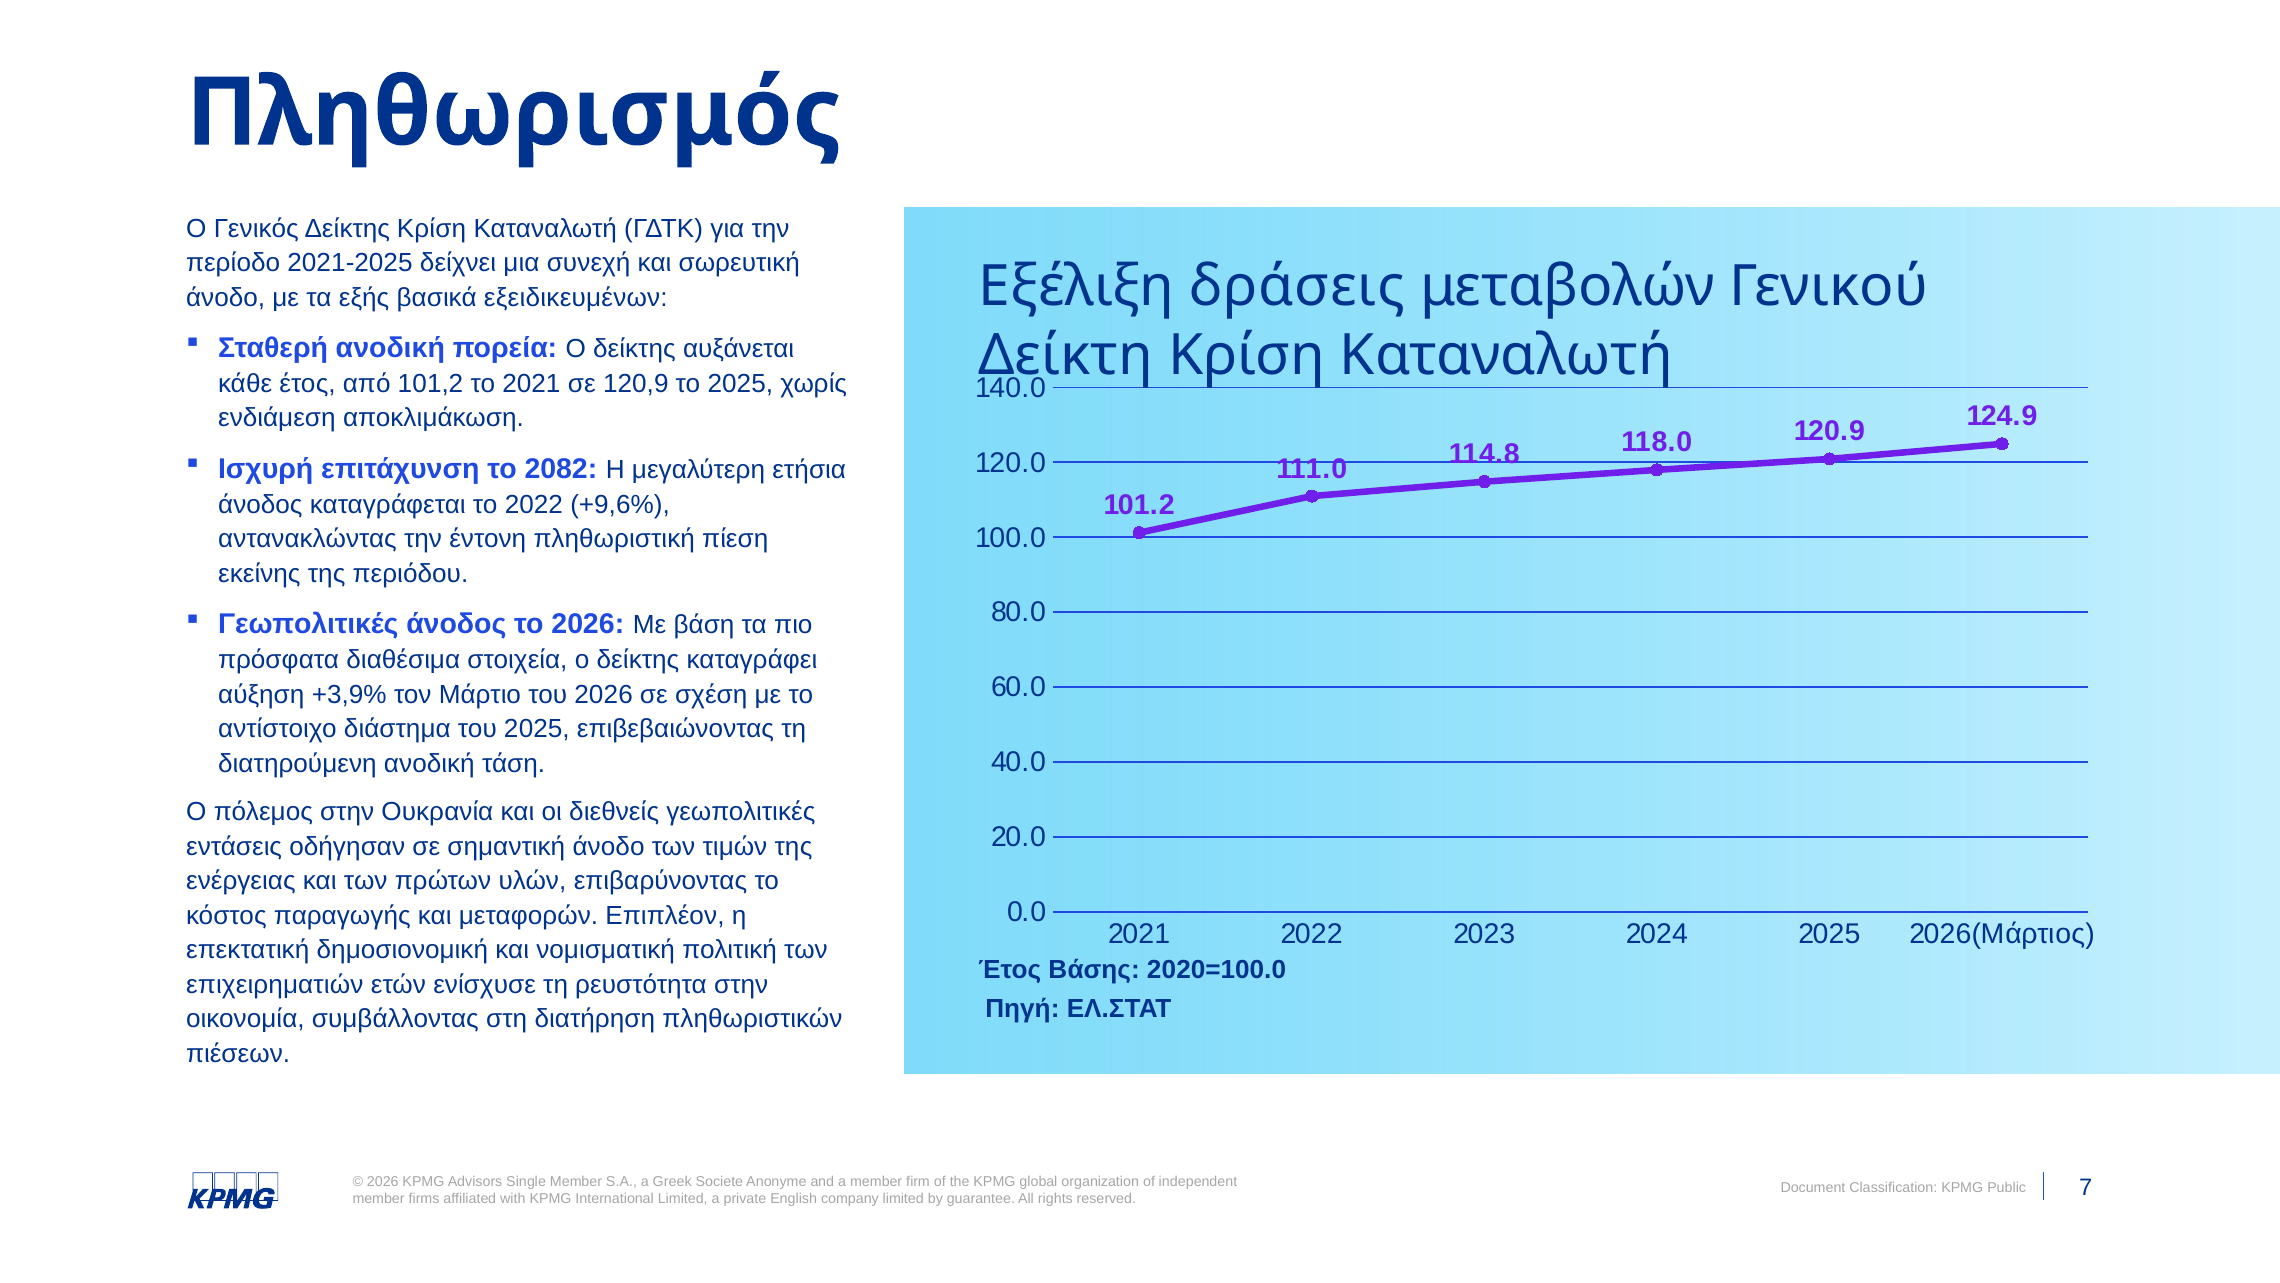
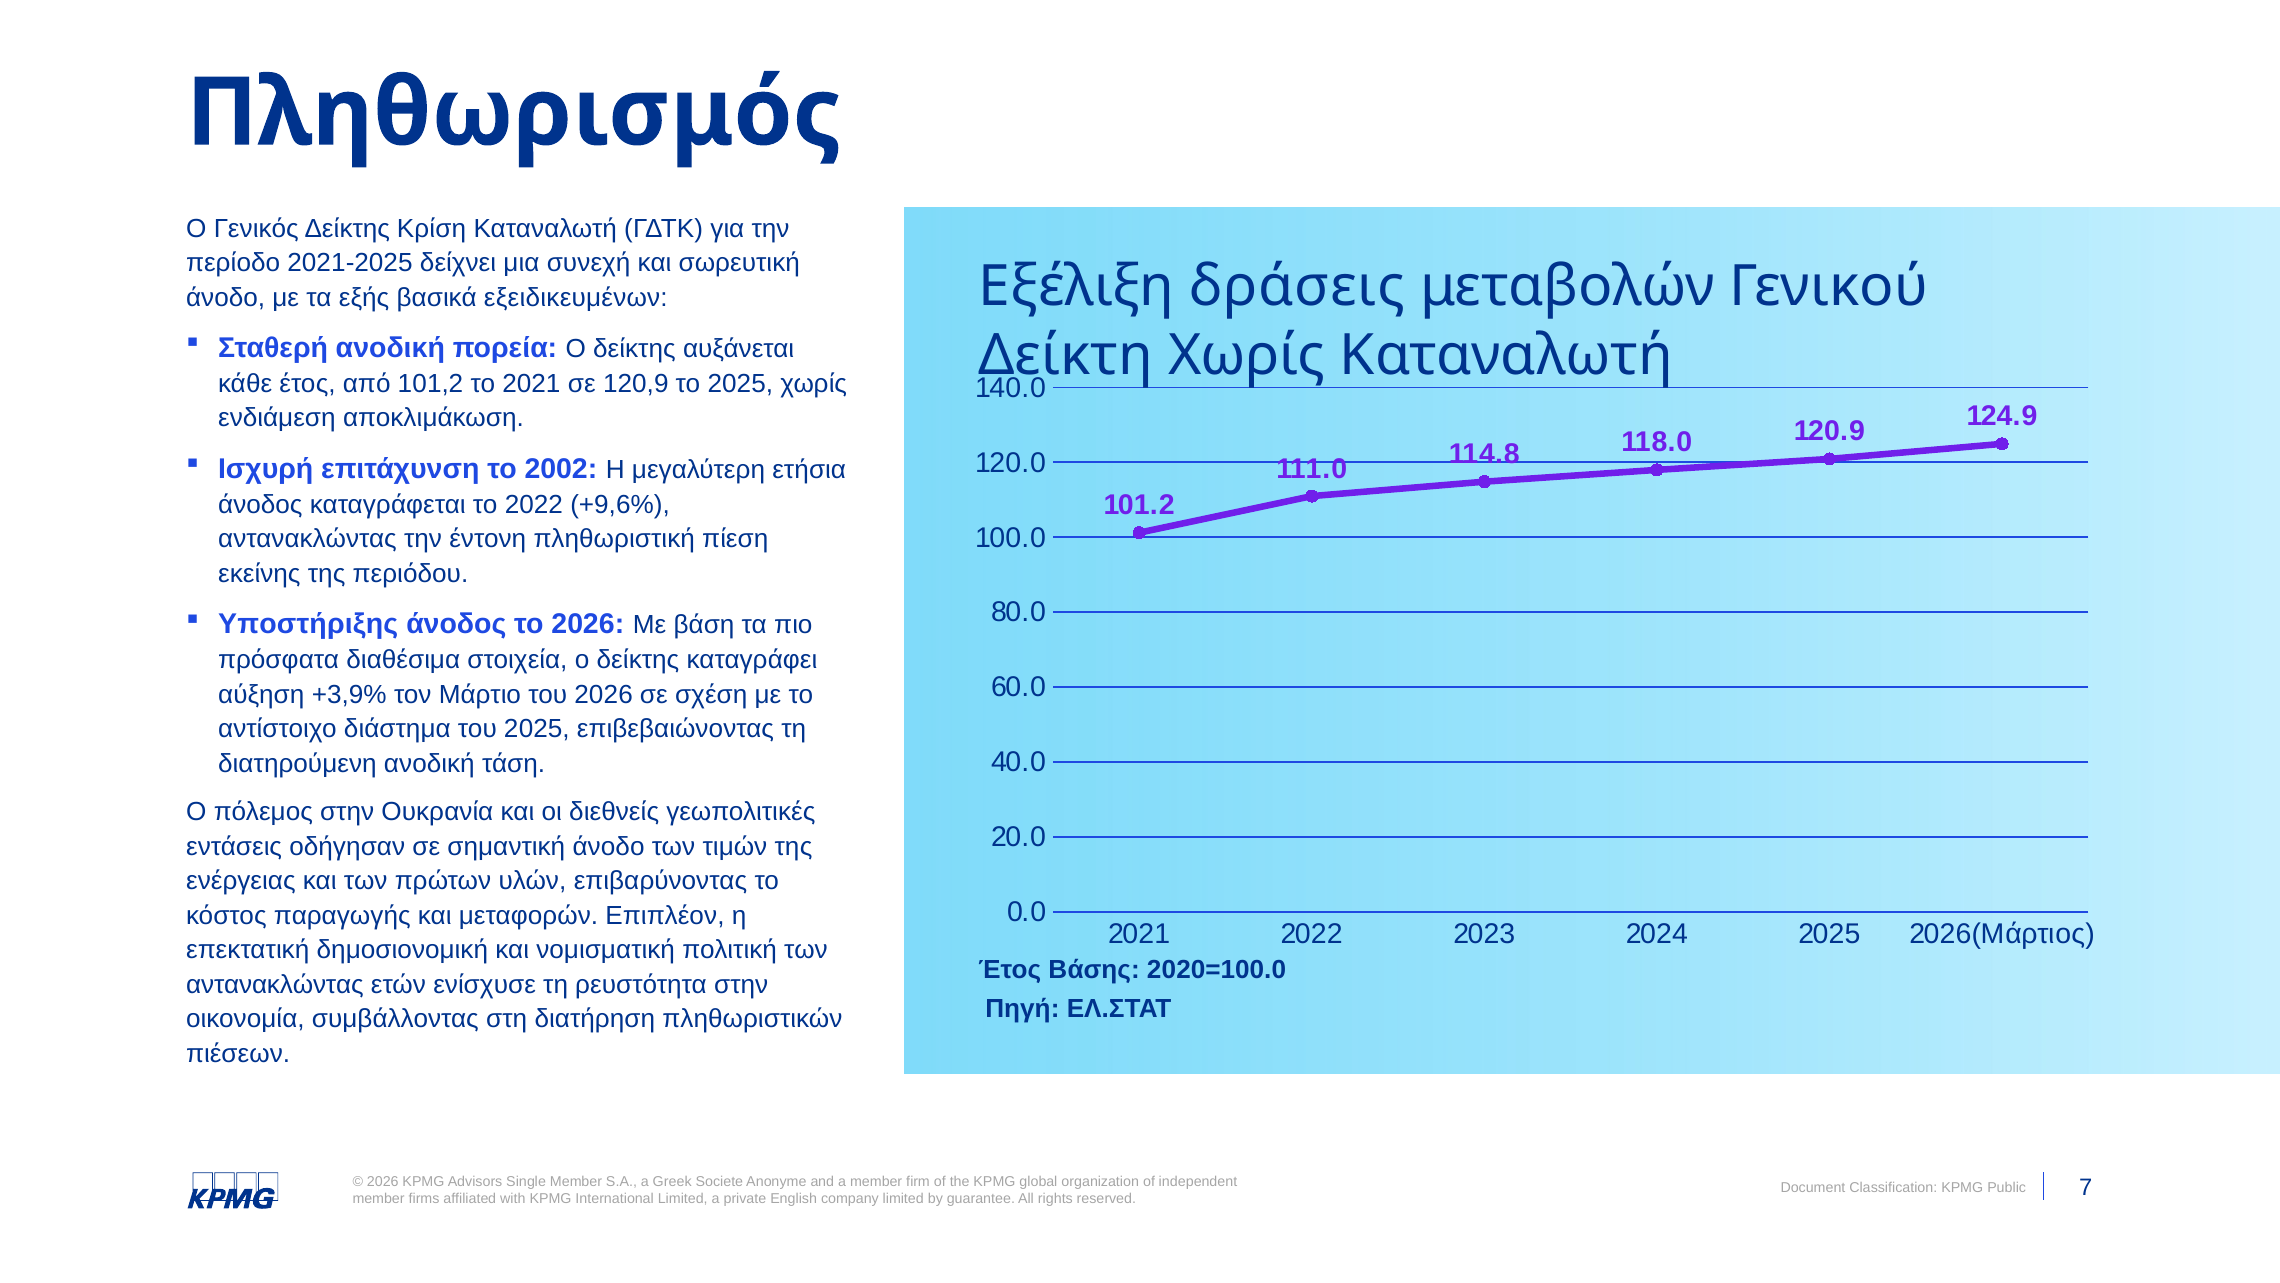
Κρίση: Κρίση -> Χωρίς (1247, 355)
2082: 2082 -> 2002 (561, 469)
Γεωπολιτικές: Γεωπολιτικές -> Υποστήριξης (308, 624)
επιχειρηματιών: επιχειρηματιών -> αντανακλώντας (275, 984)
